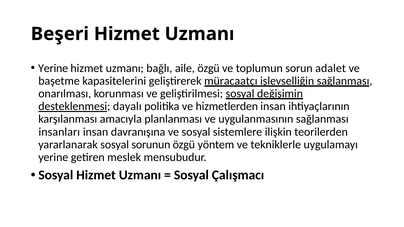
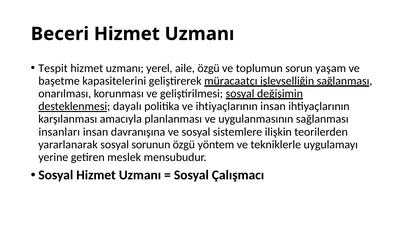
Beşeri: Beşeri -> Beceri (60, 34)
Yerine: Yerine -> Tespit (53, 68)
bağlı: bağlı -> yerel (159, 68)
adalet: adalet -> yaşam (331, 68)
ve hizmetlerden: hizmetlerden -> ihtiyaçlarının (227, 106)
